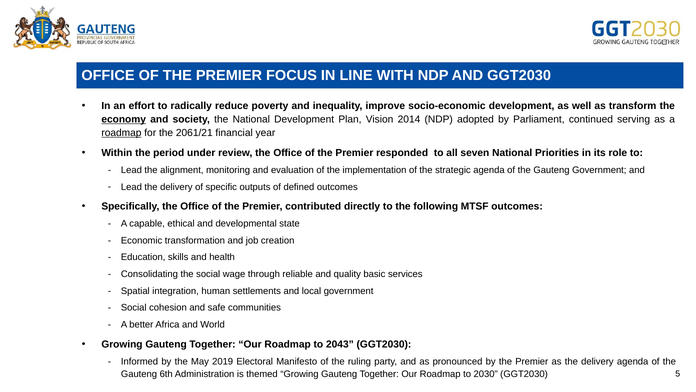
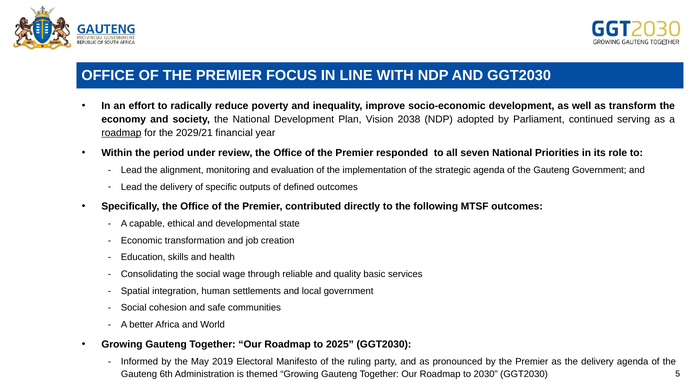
economy underline: present -> none (124, 119)
2014: 2014 -> 2038 (409, 119)
2061/21: 2061/21 -> 2029/21 (194, 133)
2043: 2043 -> 2025 (340, 344)
